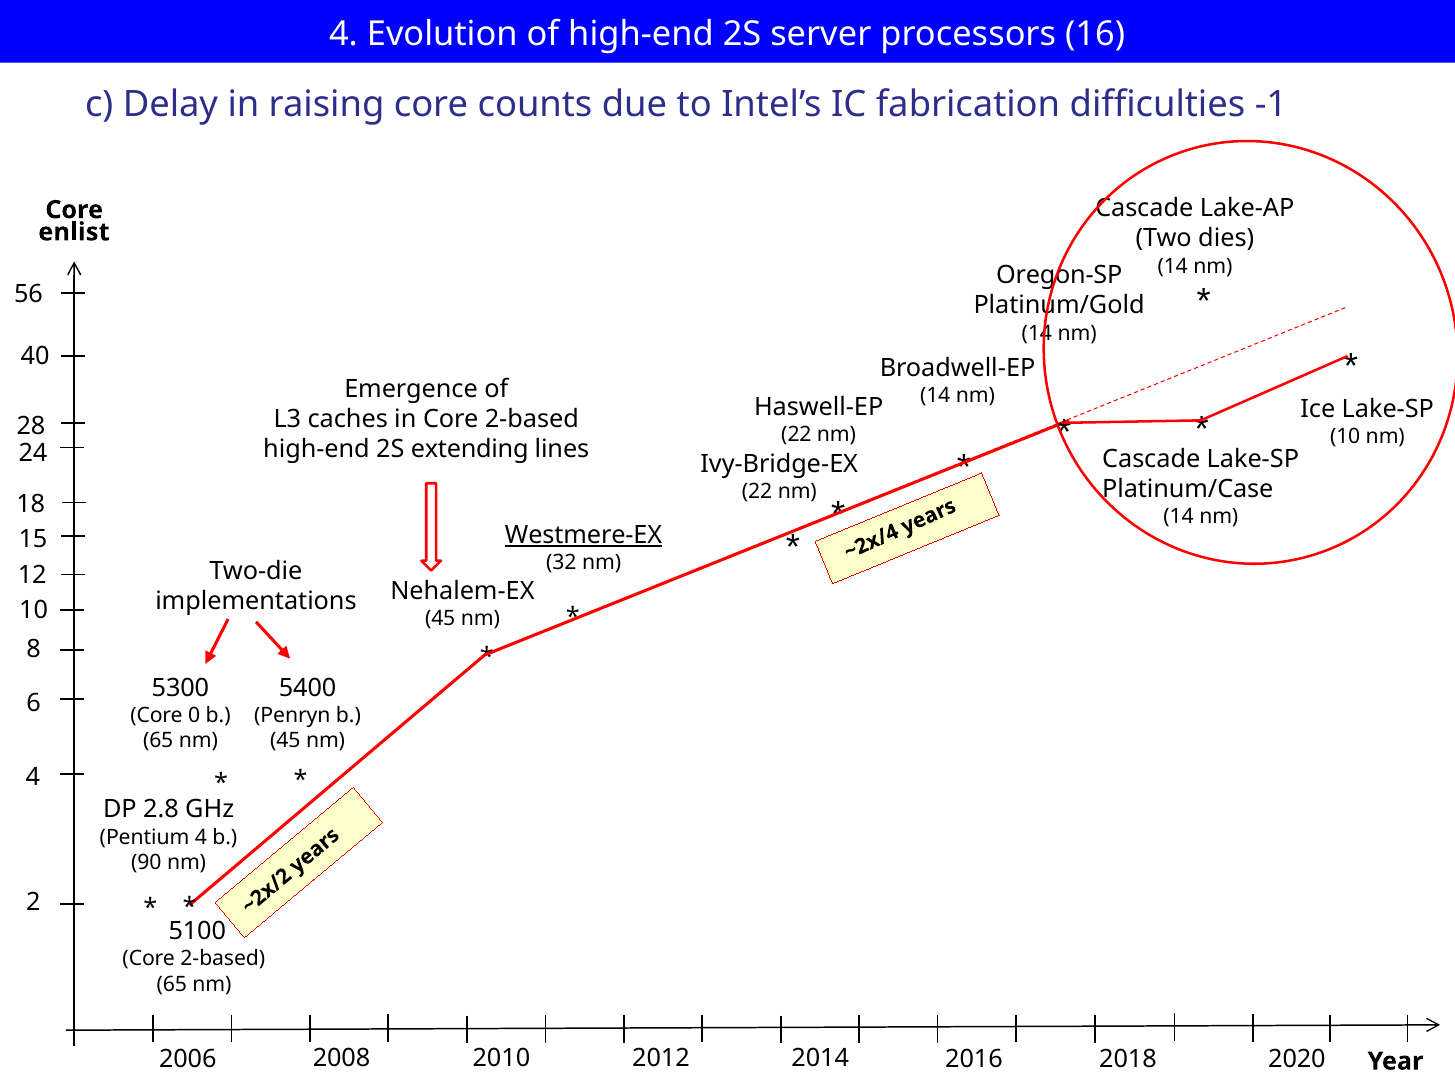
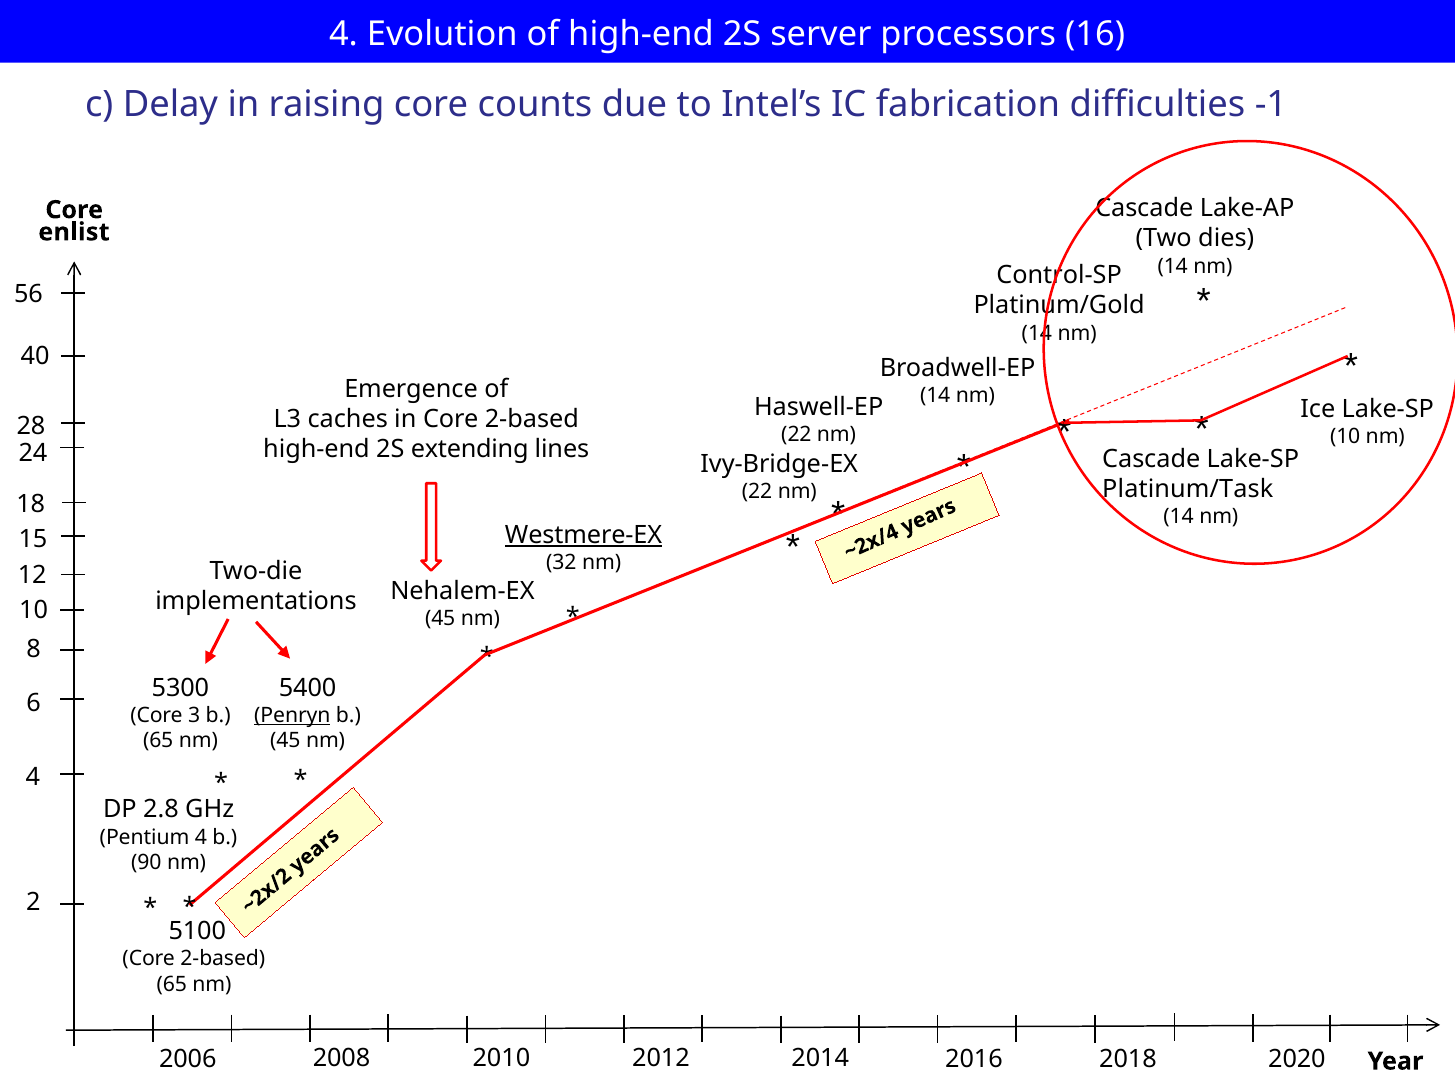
Oregon-SP: Oregon-SP -> Control-SP (1059, 275)
Platinum/Case: Platinum/Case -> Platinum/Task (1188, 489)
0: 0 -> 3 (194, 716)
Penryn underline: none -> present (292, 716)
